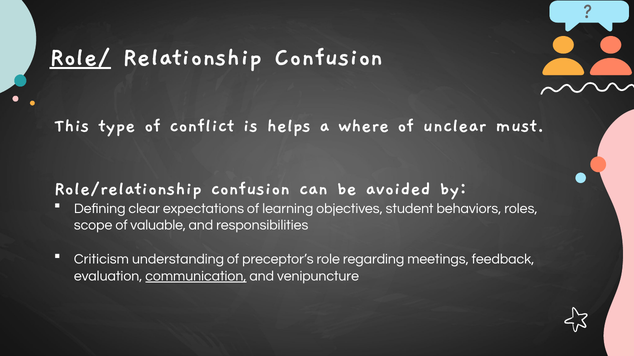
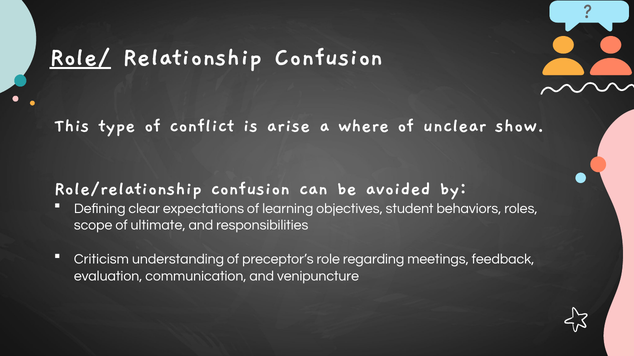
helps: helps -> arise (289, 125)
must: must -> show (520, 125)
valuable: valuable -> ultimate (158, 226)
communication underline: present -> none (196, 276)
